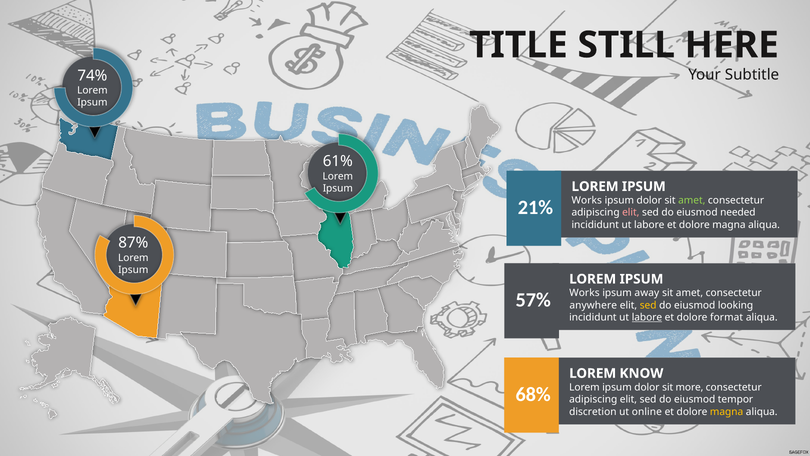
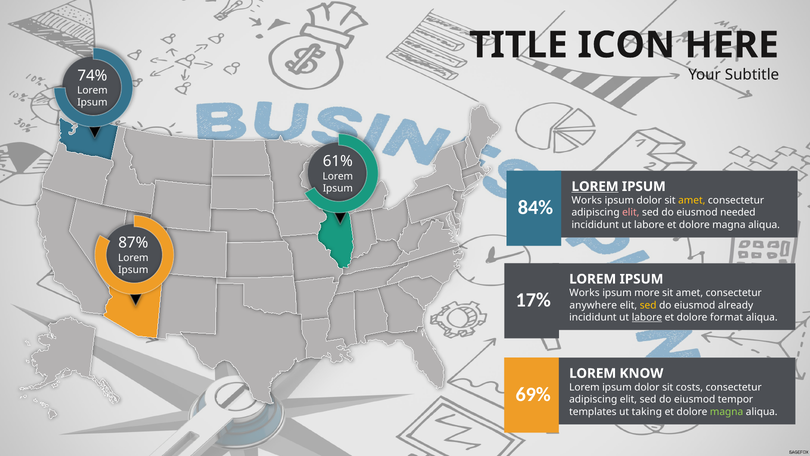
STILL: STILL -> ICON (626, 45)
LOREM underline: none -> present (595, 186)
amet colour: light green -> yellow (692, 200)
21%: 21% -> 84% (535, 207)
away: away -> more (647, 293)
57%: 57% -> 17% (533, 300)
looking: looking -> already (736, 305)
more: more -> costs (689, 387)
68%: 68% -> 69% (533, 394)
discretion: discretion -> templates (593, 411)
online: online -> taking (647, 411)
magna colour: yellow -> light green (727, 411)
